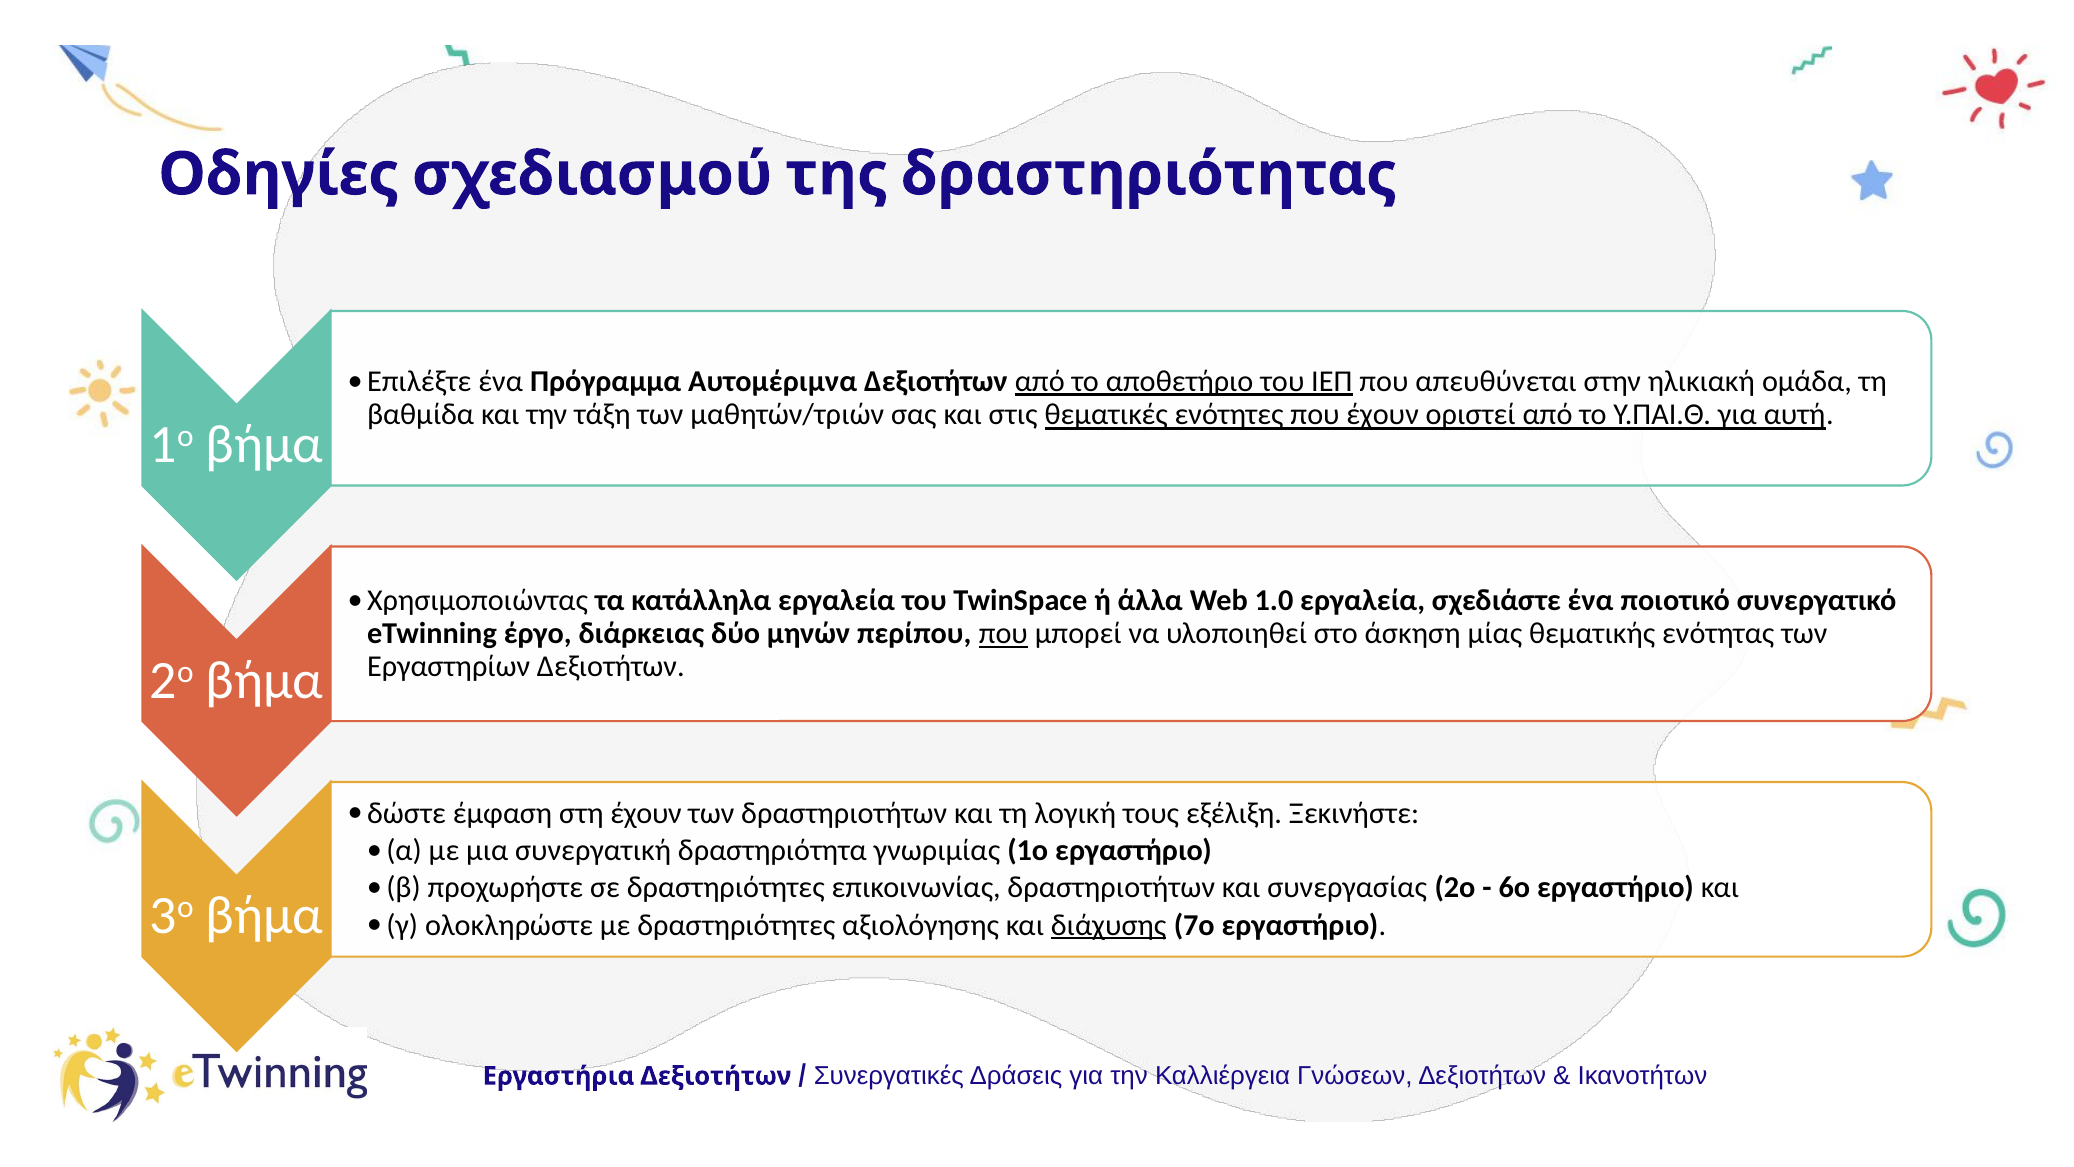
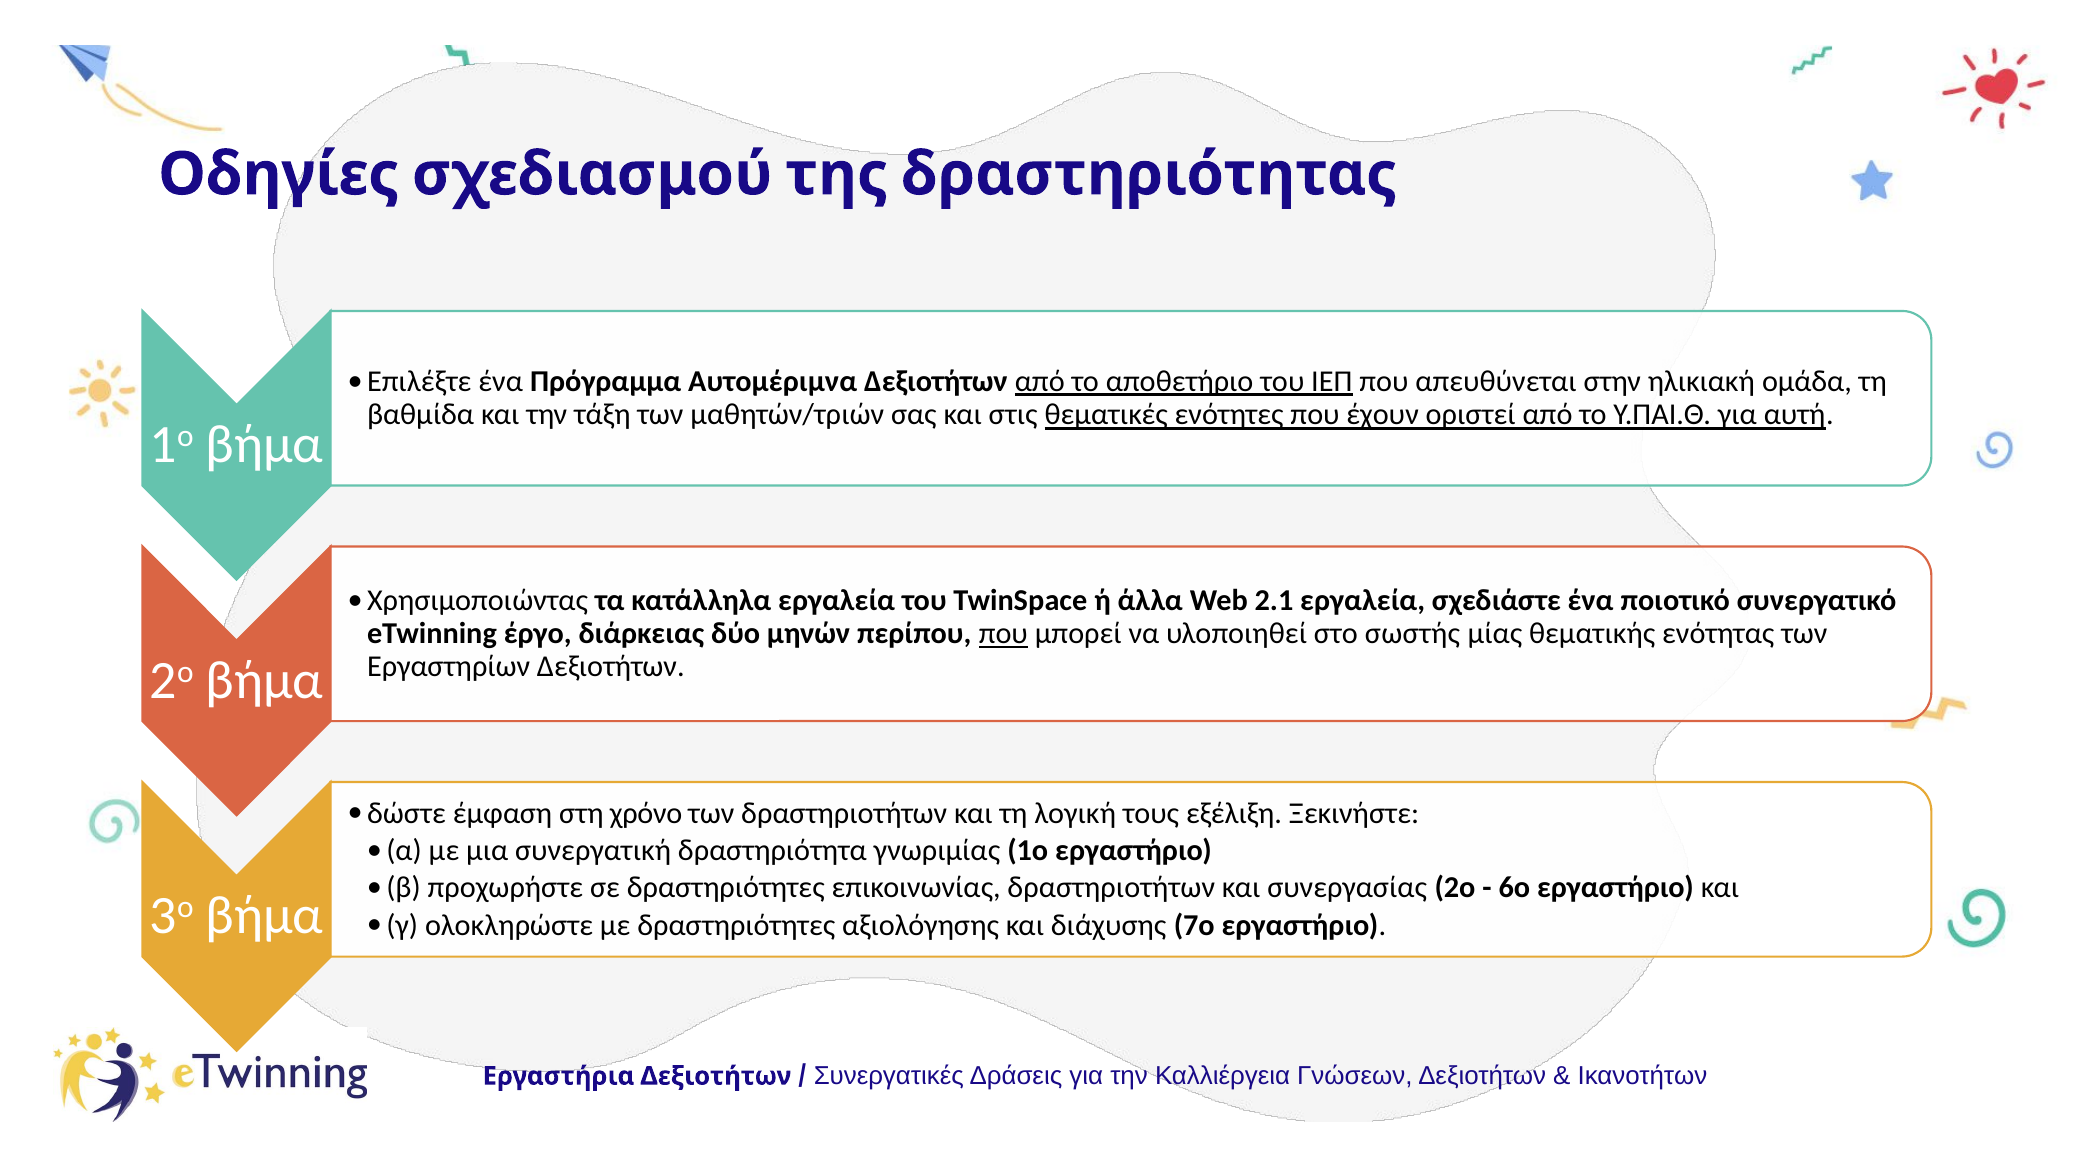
1.0: 1.0 -> 2.1 (1274, 601)
άσκηση: άσκηση -> σωστής (1413, 633)
στη έχουν: έχουν -> χρόνο (646, 813)
διάχυσης underline: present -> none (1109, 925)
